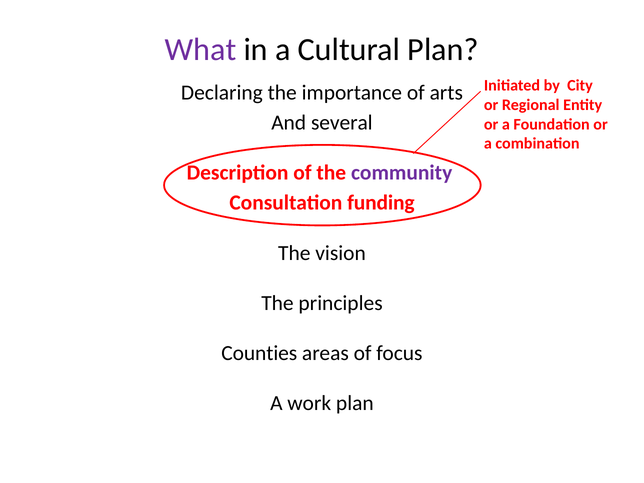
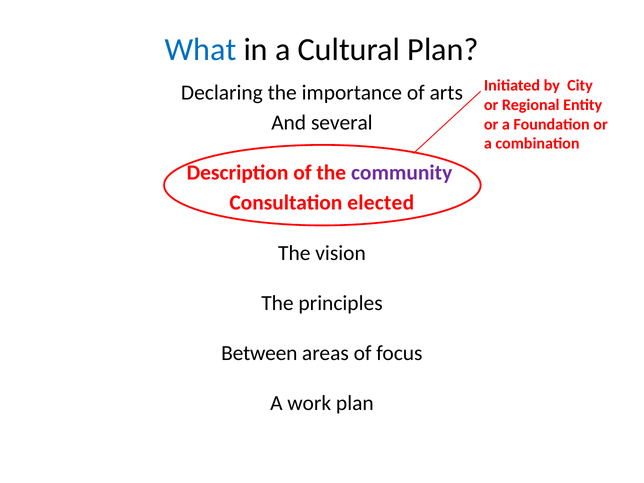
What colour: purple -> blue (201, 49)
funding: funding -> elected (381, 203)
Counties: Counties -> Between (259, 353)
